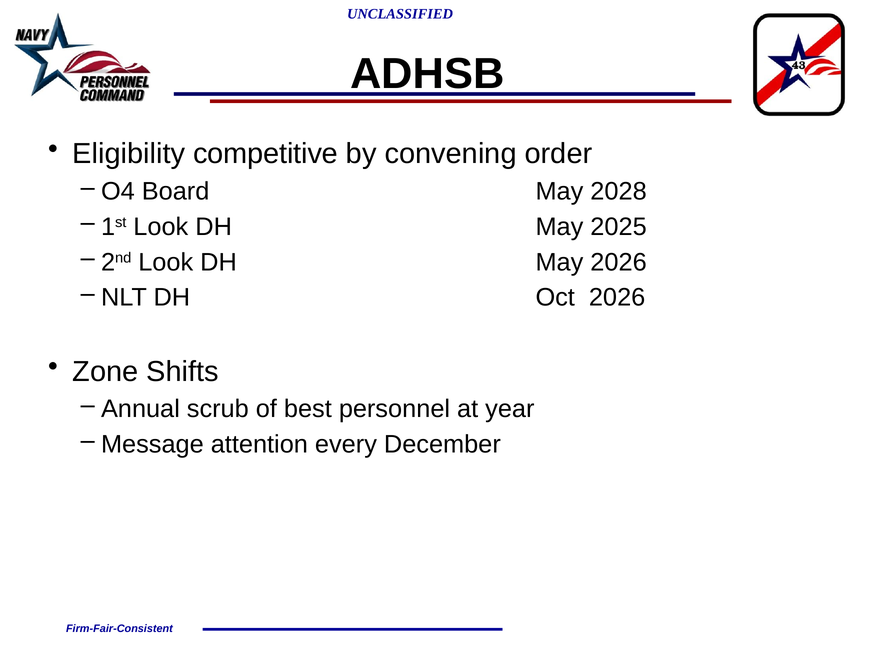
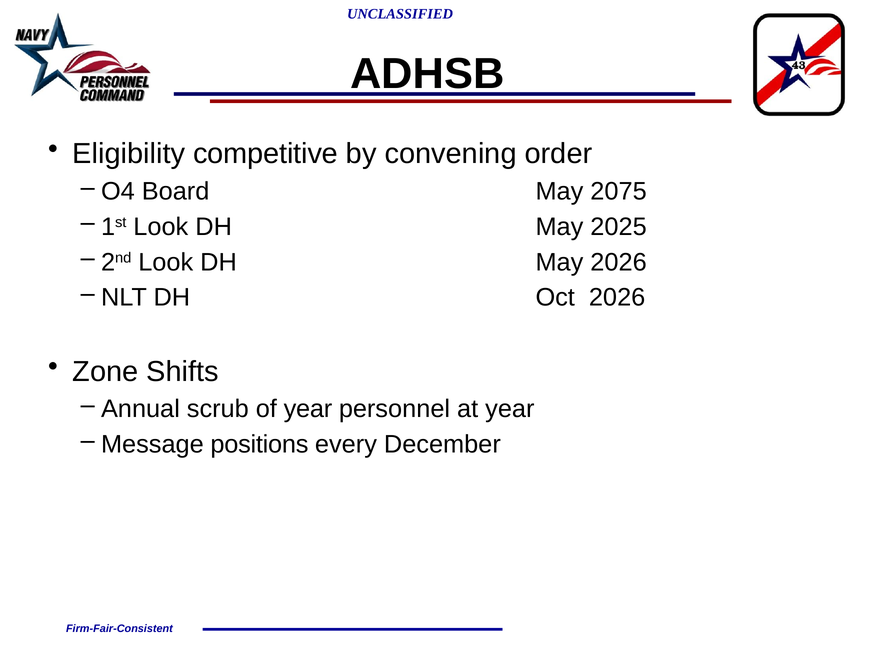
2028: 2028 -> 2075 (619, 192)
of best: best -> year (308, 409)
attention: attention -> positions (259, 445)
